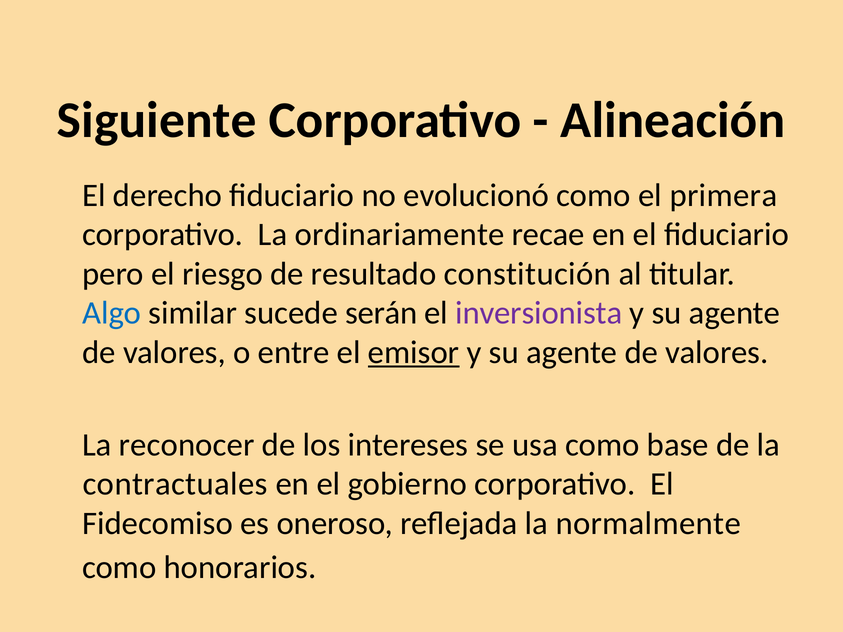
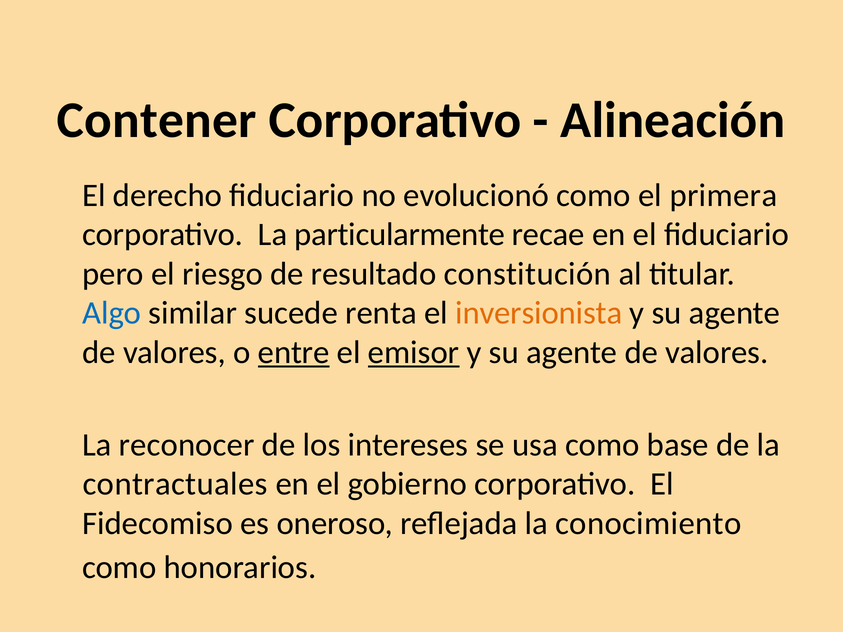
Siguiente: Siguiente -> Contener (157, 120)
ordinariamente: ordinariamente -> particularmente (400, 235)
serán: serán -> renta (381, 313)
inversionista colour: purple -> orange (539, 313)
entre underline: none -> present (294, 352)
normalmente: normalmente -> conocimiento (648, 523)
